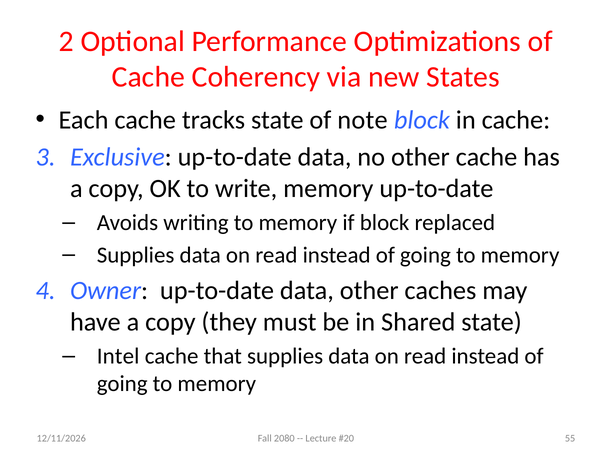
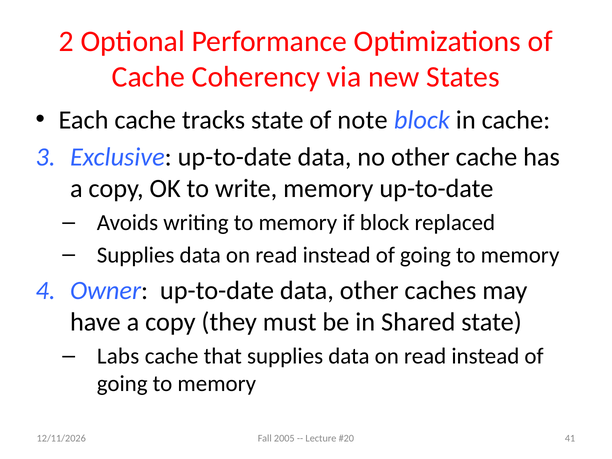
Intel: Intel -> Labs (118, 356)
55: 55 -> 41 (570, 438)
2080: 2080 -> 2005 (284, 438)
